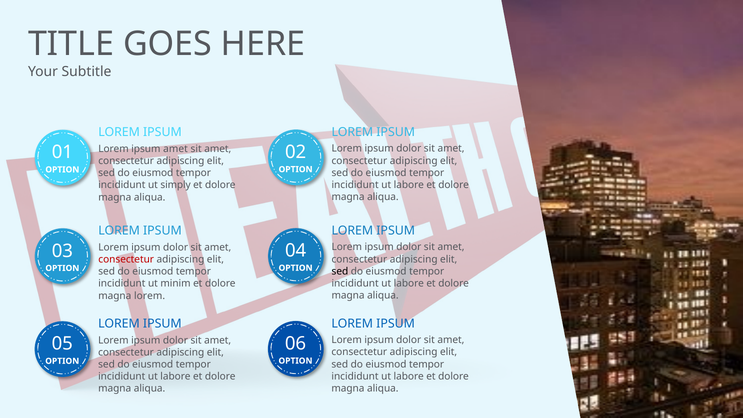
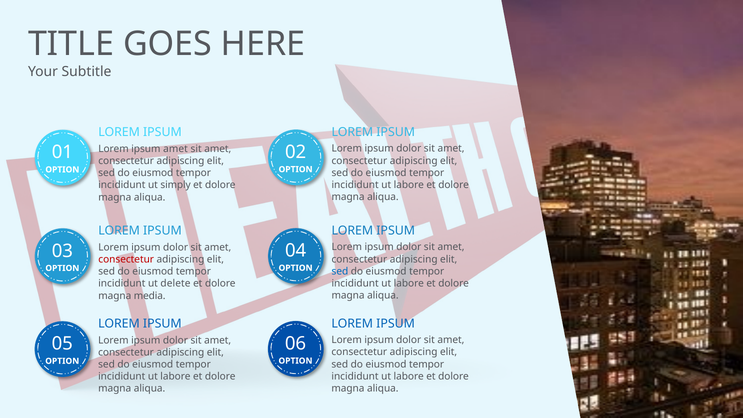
sed colour: black -> blue (340, 271)
minim: minim -> delete (175, 284)
magna lorem: lorem -> media (150, 296)
